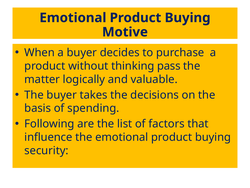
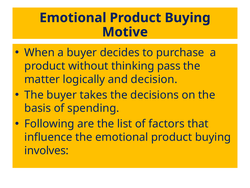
valuable: valuable -> decision (154, 79)
security: security -> involves (47, 150)
